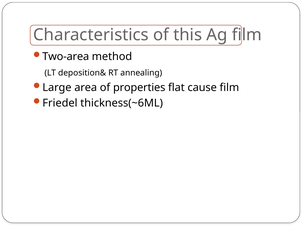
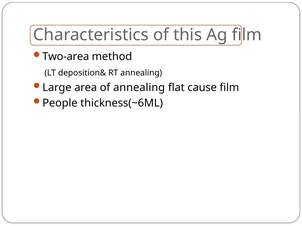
of properties: properties -> annealing (139, 88)
Friedel: Friedel -> People (60, 103)
